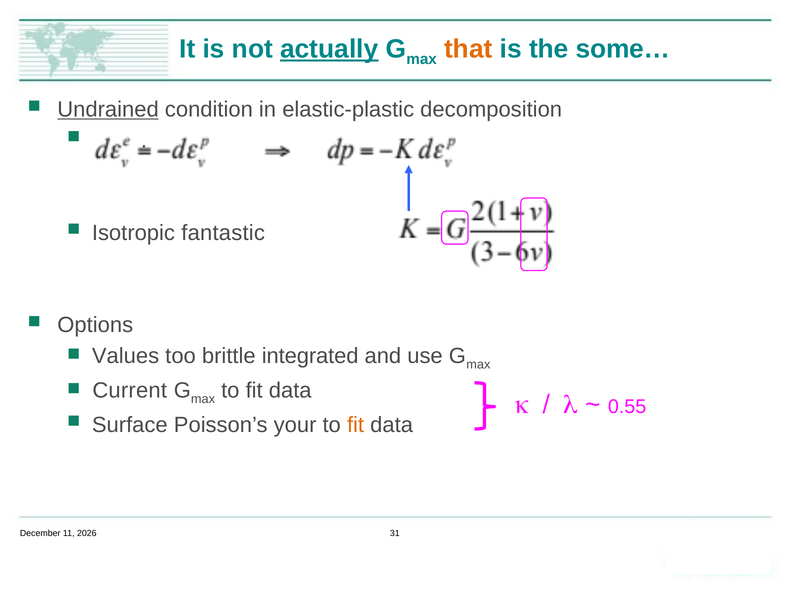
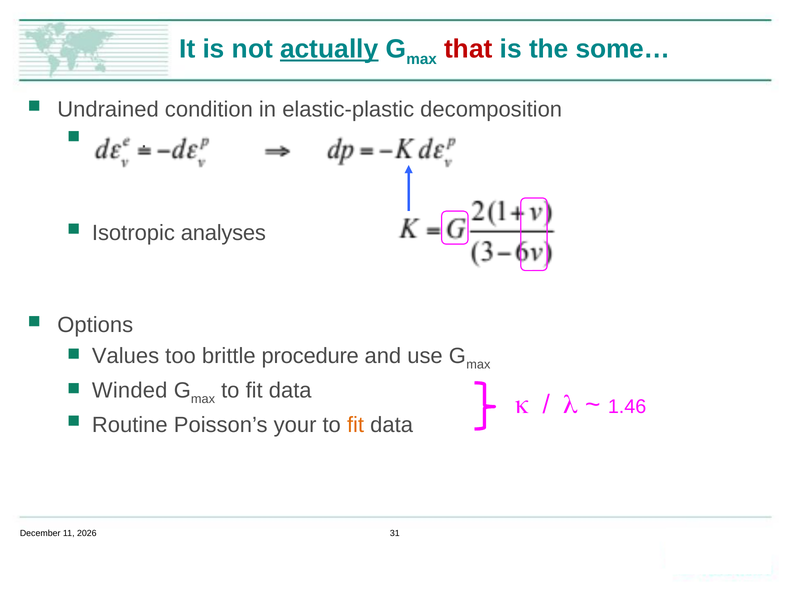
that colour: orange -> red (468, 49)
Undrained underline: present -> none (108, 109)
fantastic: fantastic -> analyses (223, 233)
integrated: integrated -> procedure (310, 356)
Current: Current -> Winded (130, 390)
0.55: 0.55 -> 1.46 (627, 406)
Surface: Surface -> Routine (130, 424)
